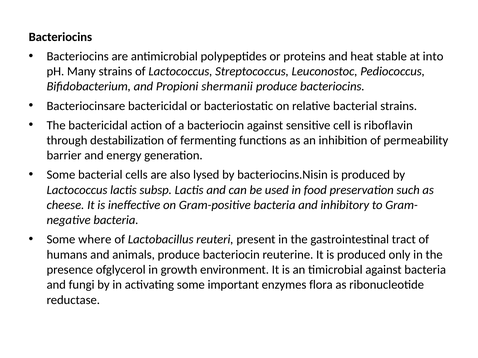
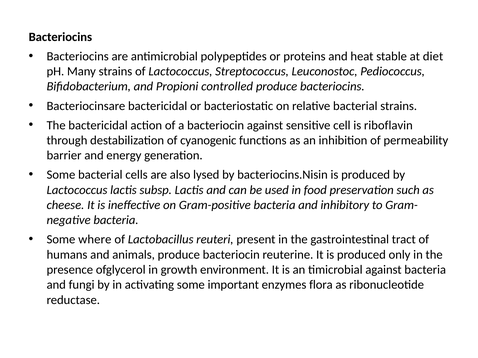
into: into -> diet (433, 56)
shermanii: shermanii -> controlled (227, 87)
fermenting: fermenting -> cyanogenic (208, 141)
